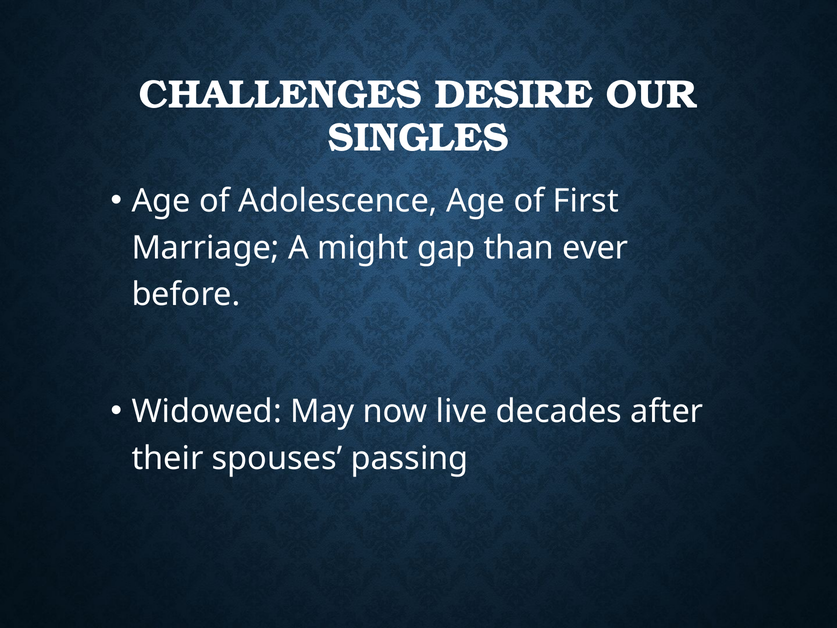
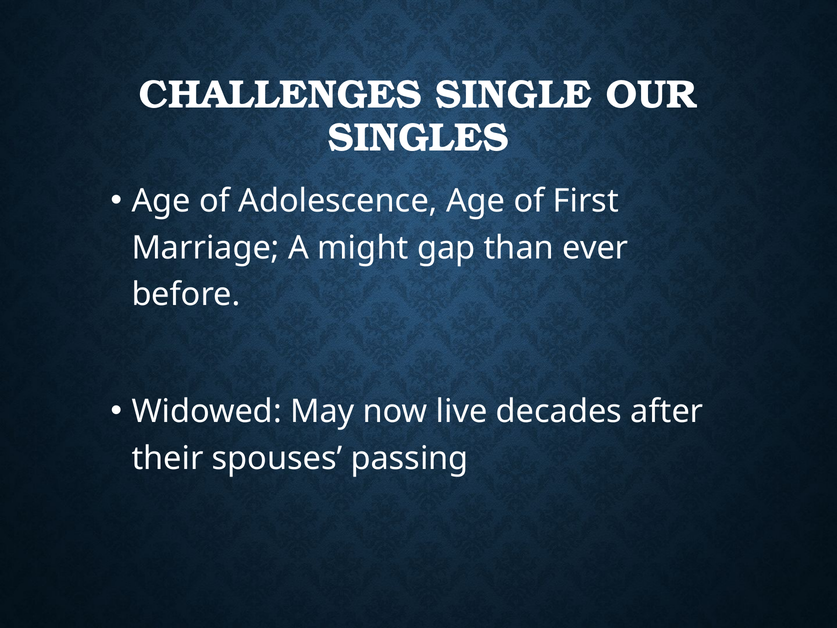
DESIRE: DESIRE -> SINGLE (514, 95)
